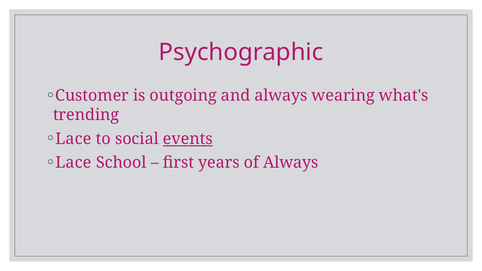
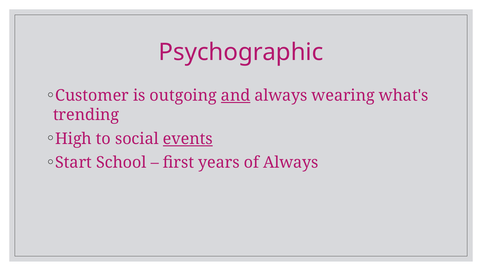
and underline: none -> present (236, 96)
Lace: Lace -> High (74, 139)
Lace: Lace -> Start (74, 163)
